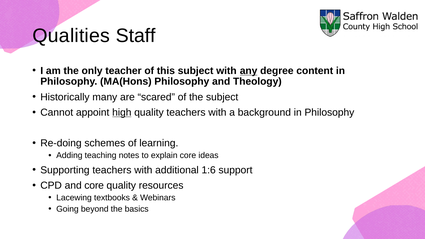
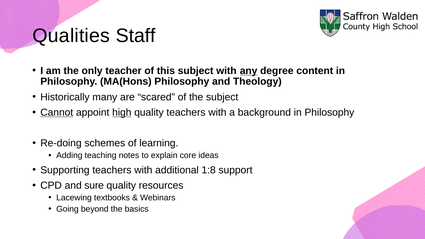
Cannot underline: none -> present (57, 113)
1:6: 1:6 -> 1:8 (209, 170)
and core: core -> sure (94, 185)
